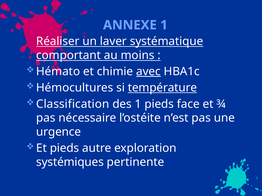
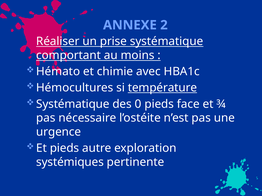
ANNEXE 1: 1 -> 2 (164, 25)
laver: laver -> prise (113, 41)
avec underline: present -> none (148, 72)
Classification: Classification -> Systématique (73, 104)
des 1: 1 -> 0 (138, 104)
